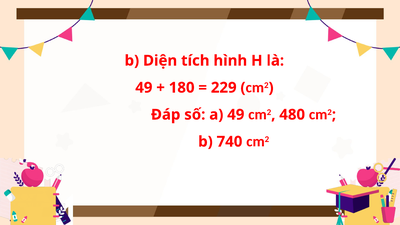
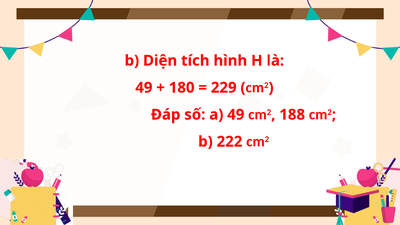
480: 480 -> 188 (292, 115)
740: 740 -> 222 (229, 142)
